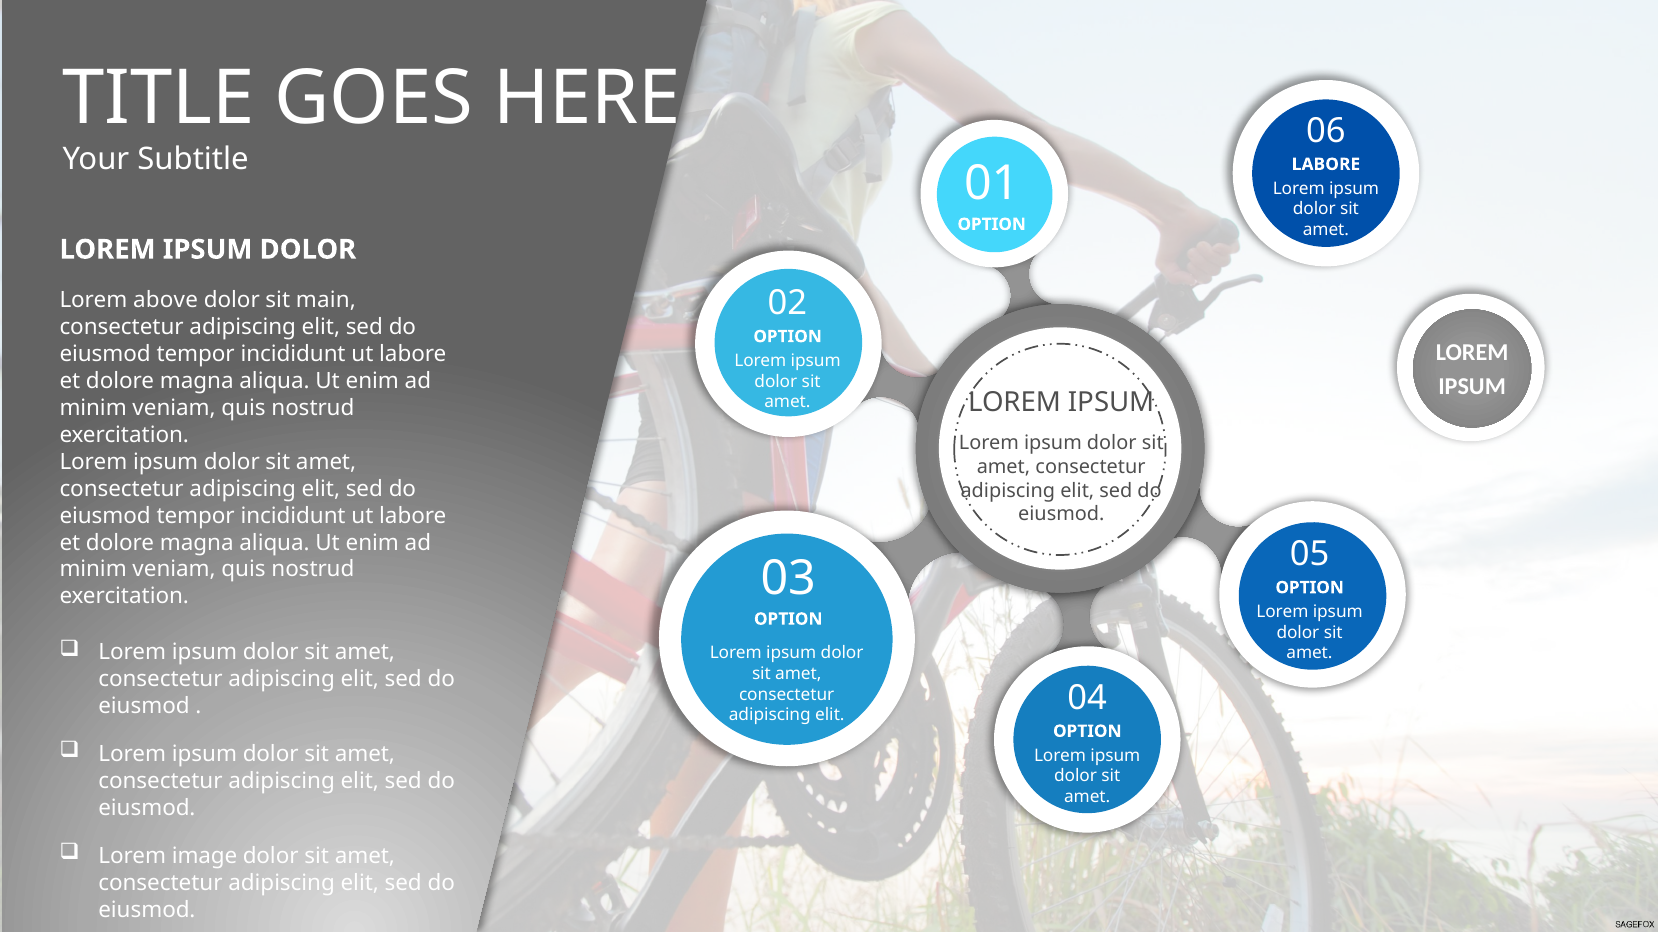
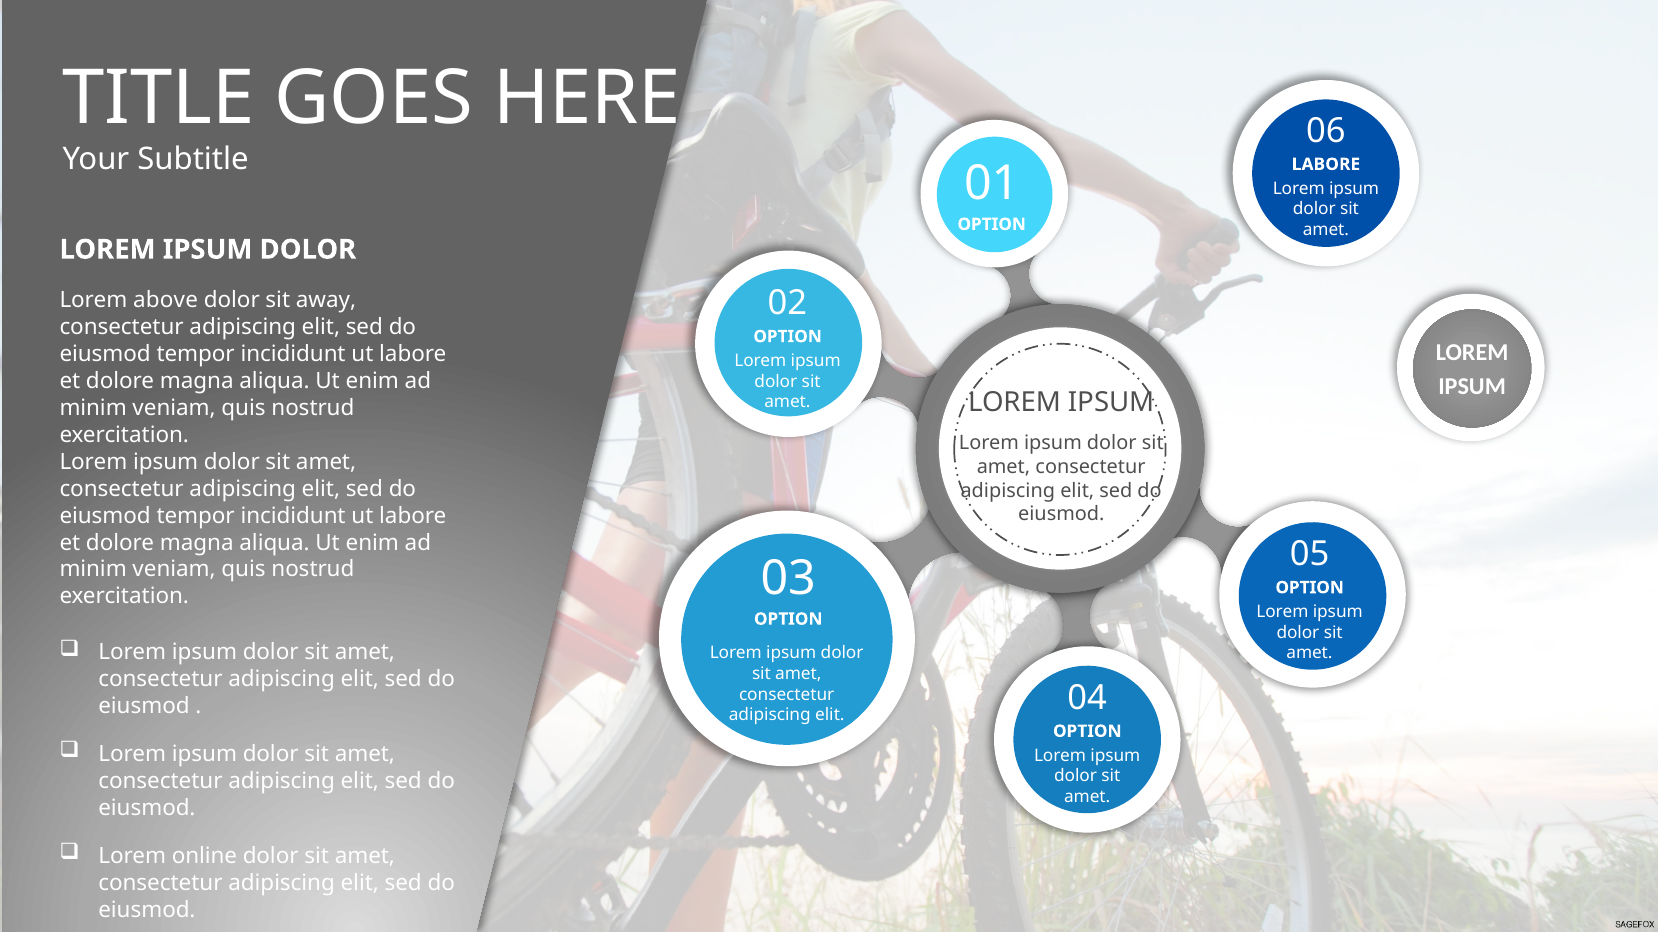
main: main -> away (326, 300)
image: image -> online (204, 856)
